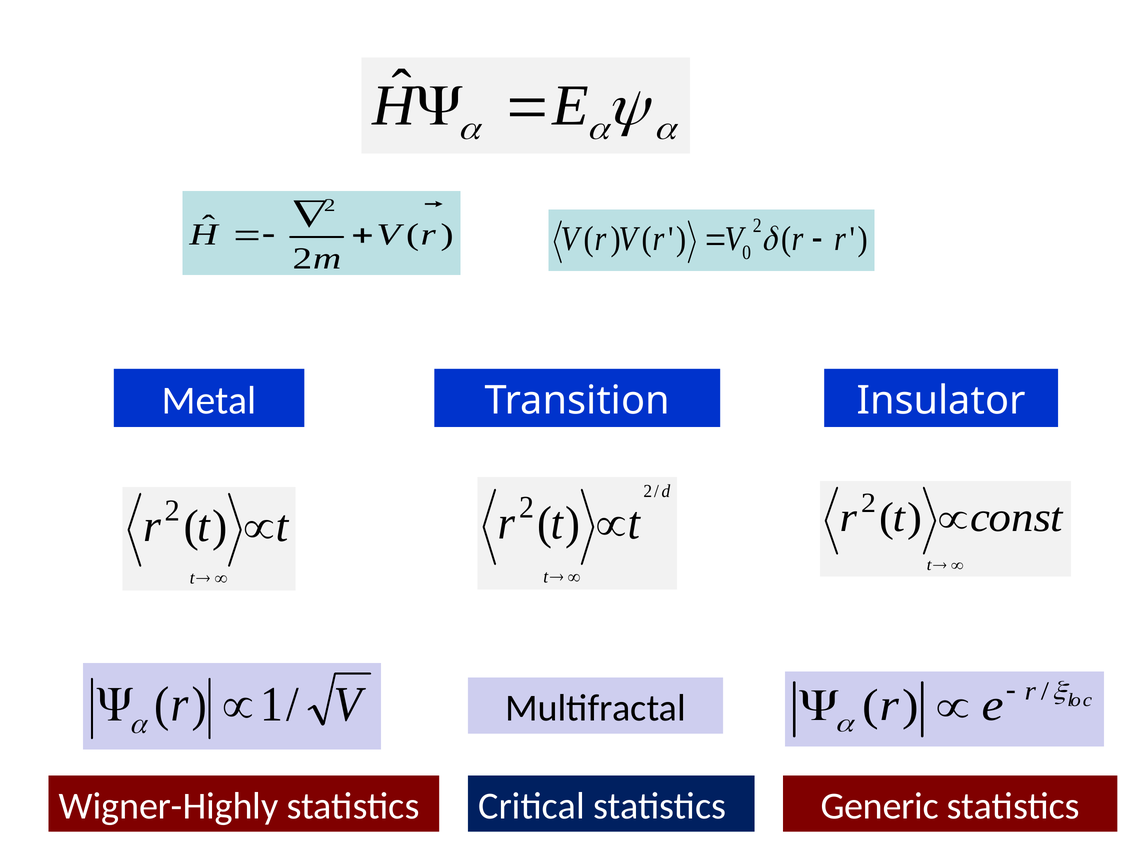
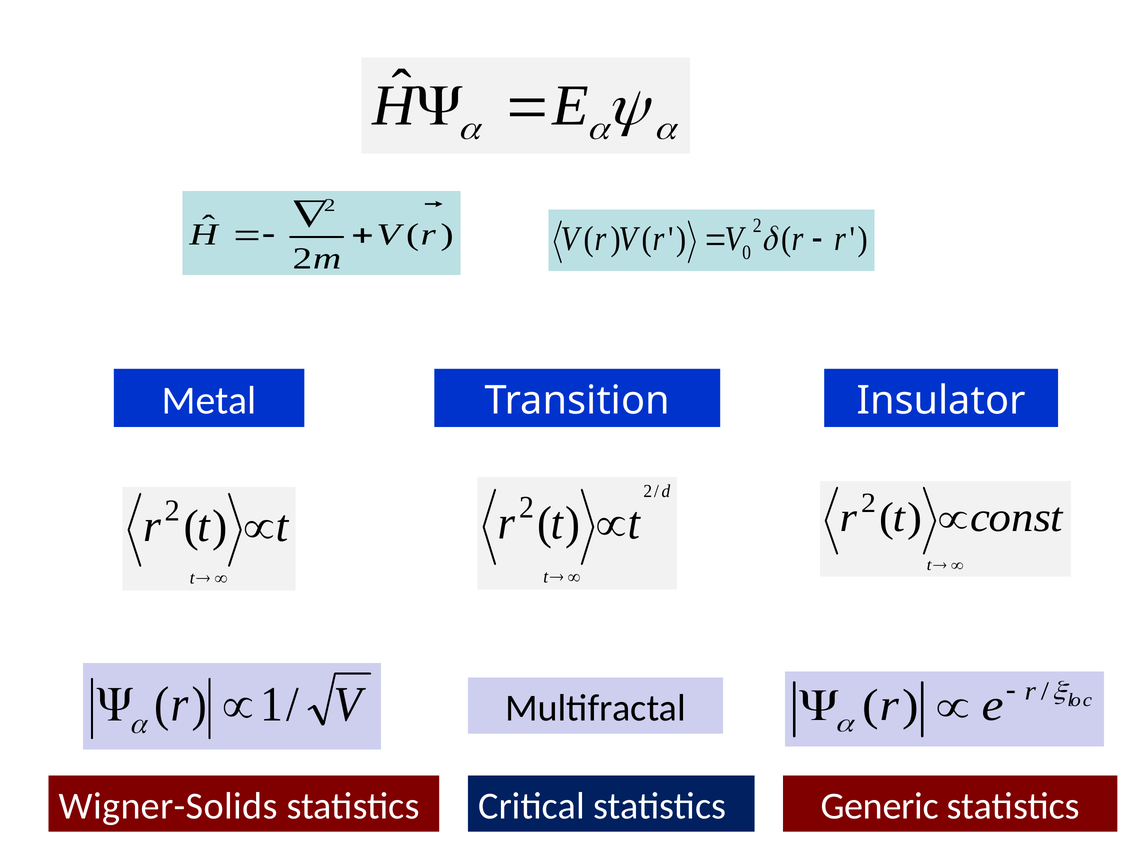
Wigner-Highly: Wigner-Highly -> Wigner-Solids (168, 807)
